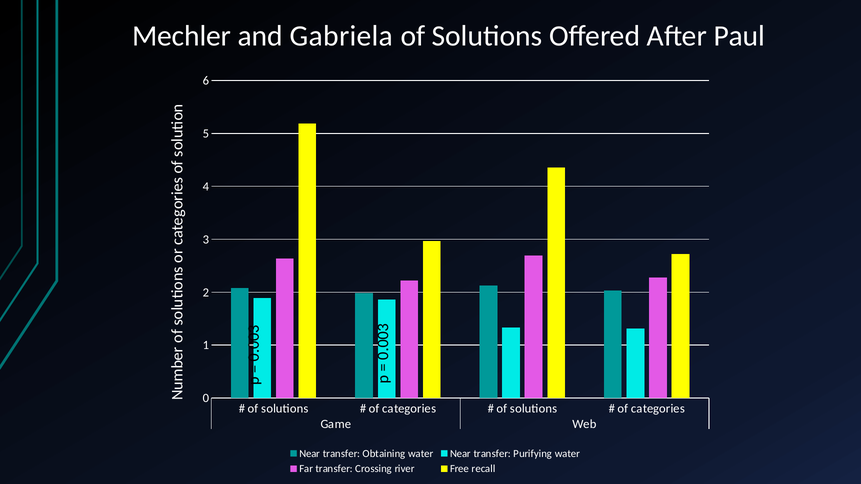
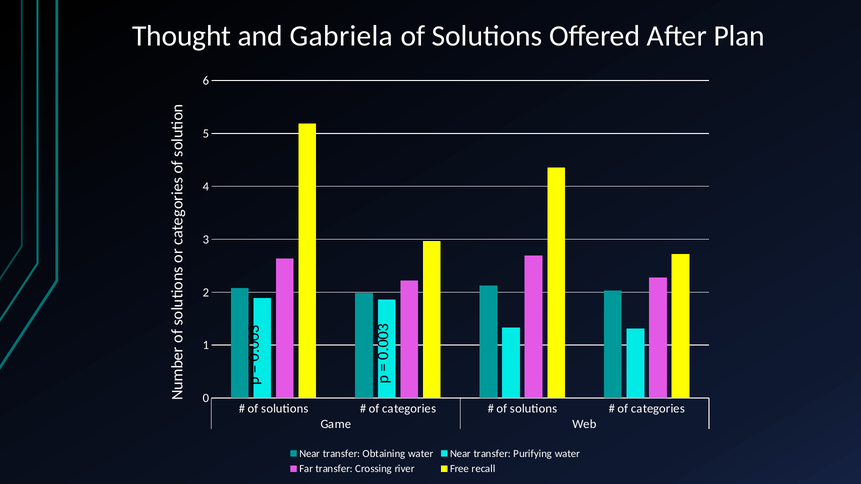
Mechler: Mechler -> Thought (182, 36)
Paul: Paul -> Plan (739, 36)
